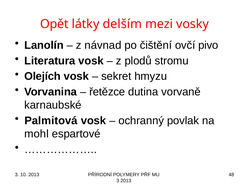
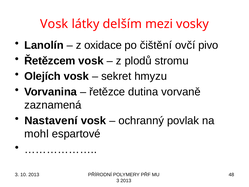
Opět: Opět -> Vosk (54, 24)
návnad: návnad -> oxidace (103, 45)
Literatura: Literatura -> Řetězcem (50, 61)
karnaubské: karnaubské -> zaznamená (53, 105)
Palmitová: Palmitová -> Nastavení (51, 120)
